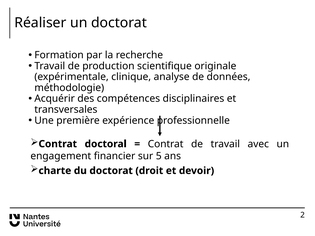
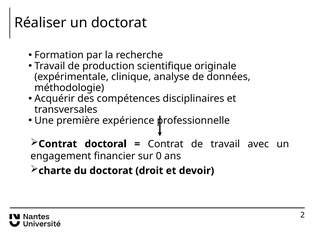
5: 5 -> 0 (159, 156)
